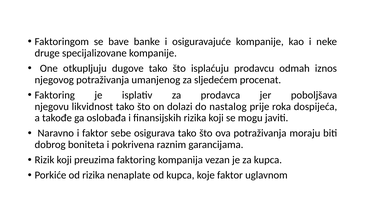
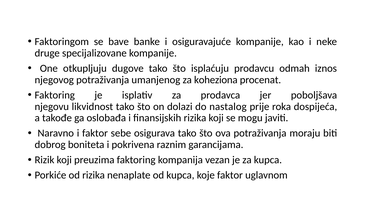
sljedećem: sljedećem -> koheziona (216, 80)
